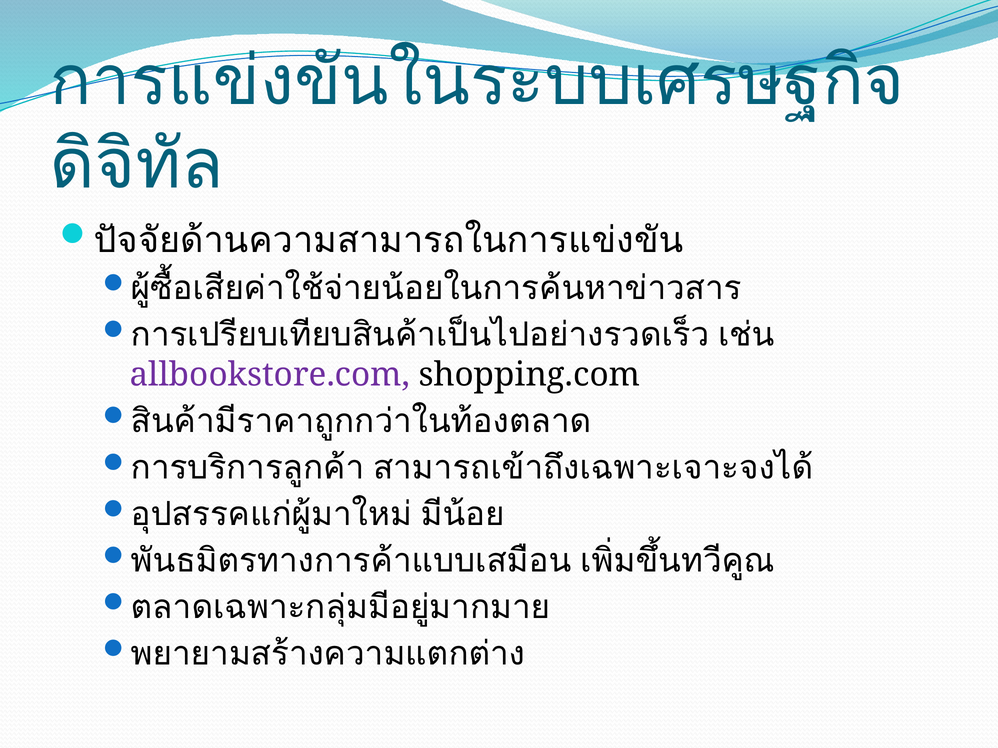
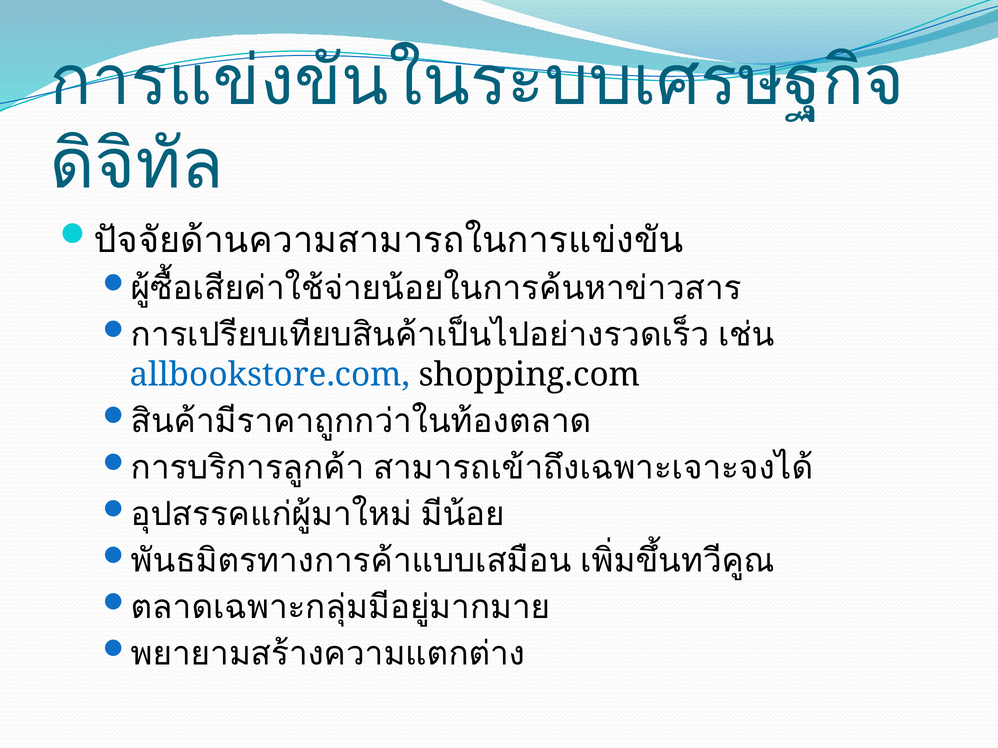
allbookstore.com colour: purple -> blue (270, 375)
